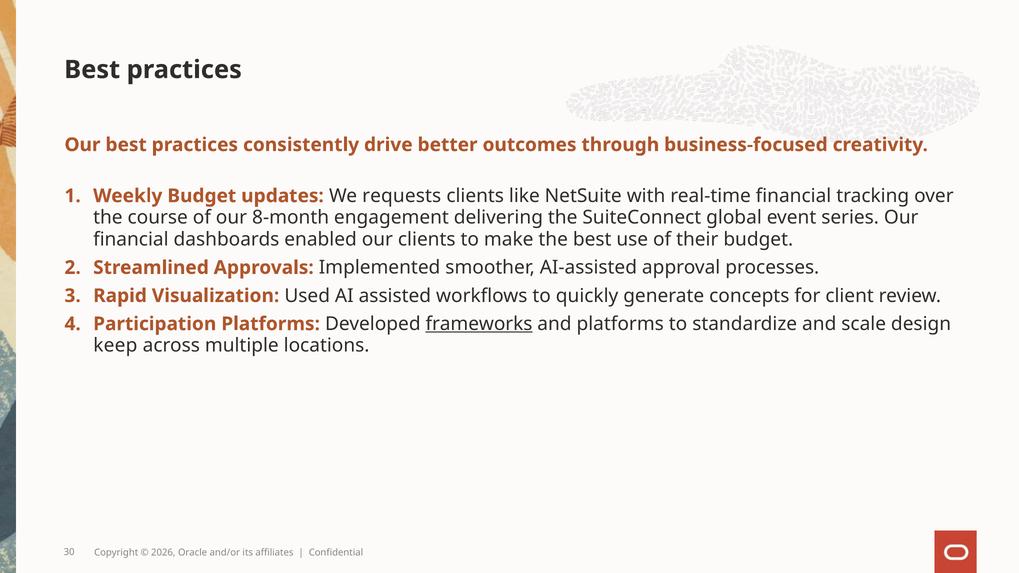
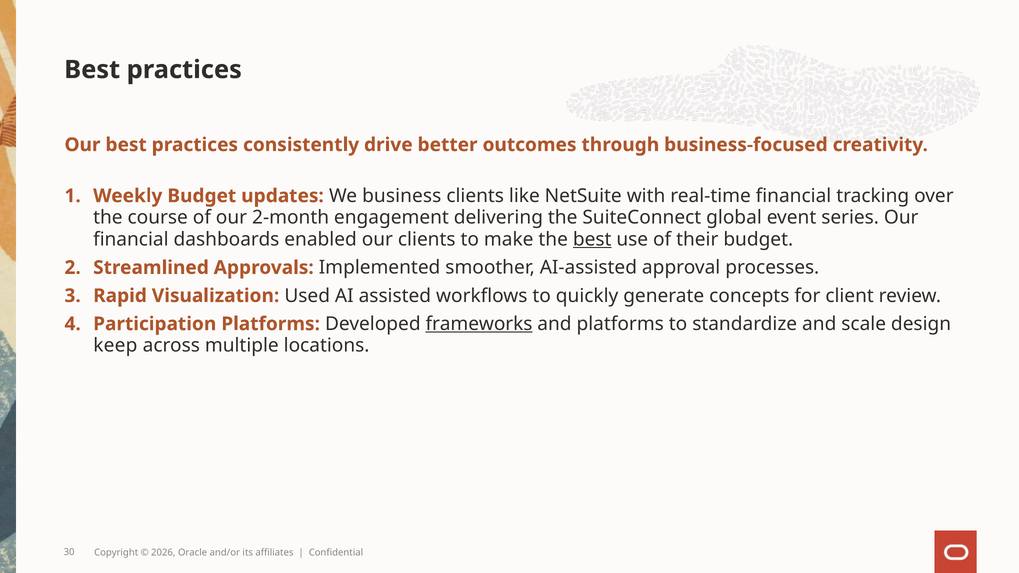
requests: requests -> business (402, 196)
8-month: 8-month -> 2-month (291, 218)
best underline: none -> present (592, 240)
